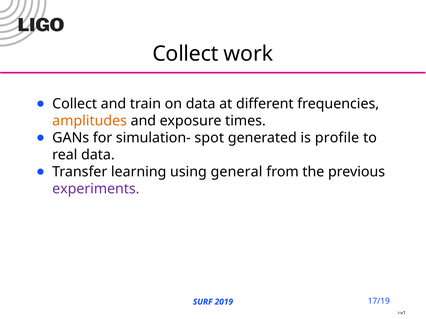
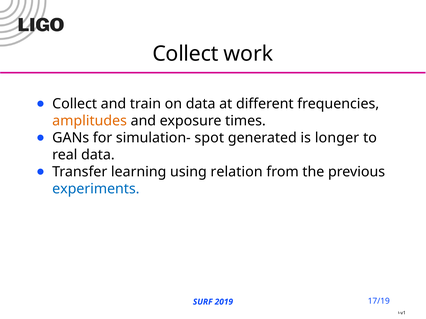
profile: profile -> longer (337, 138)
general: general -> relation (237, 172)
experiments colour: purple -> blue (96, 189)
